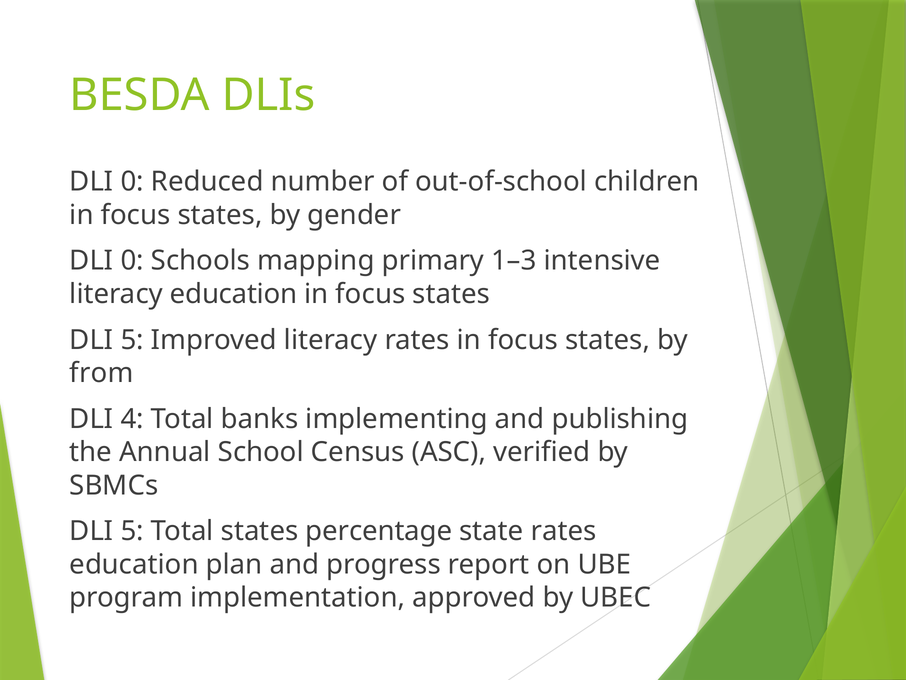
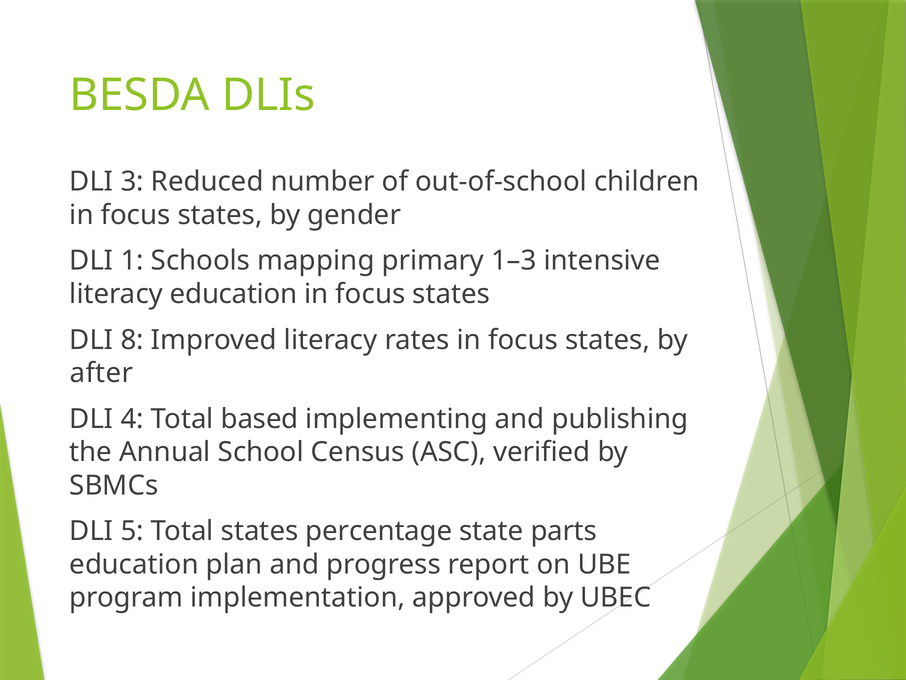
0: 0 -> 3 (132, 182)
0: 0 -> 1 (132, 261)
5: 5 -> 8 (132, 340)
from: from -> after (101, 373)
banks: banks -> based (260, 419)
state rates: rates -> parts (564, 531)
